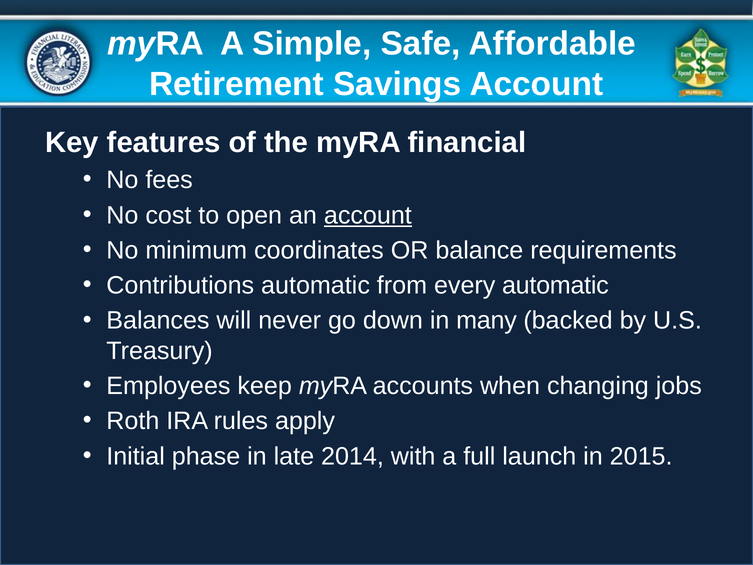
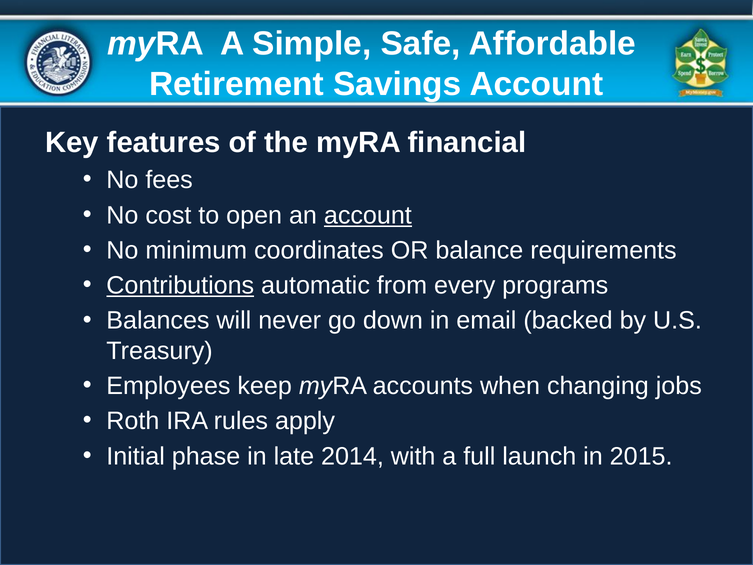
Contributions underline: none -> present (180, 285)
every automatic: automatic -> programs (555, 285)
many: many -> email (486, 321)
